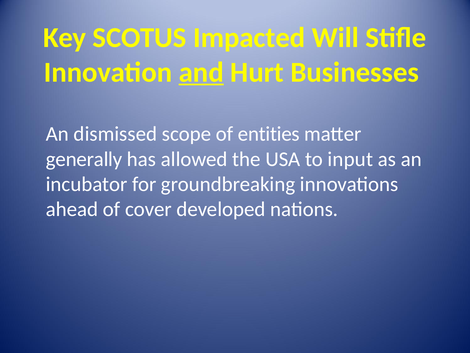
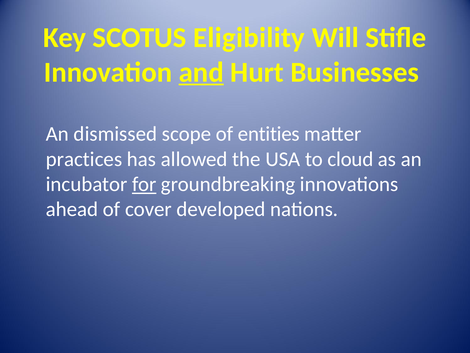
Impacted: Impacted -> Eligibility (249, 38)
generally: generally -> practices (84, 159)
input: input -> cloud (350, 159)
for underline: none -> present (144, 184)
